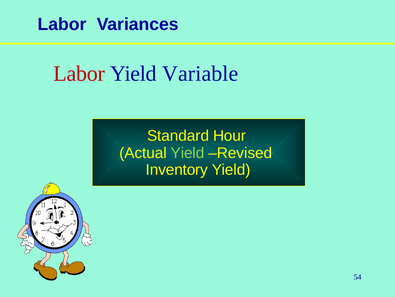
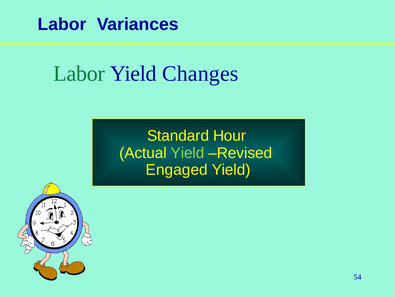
Labor colour: red -> green (79, 74)
Variable: Variable -> Changes (200, 74)
Inventory: Inventory -> Engaged (177, 169)
